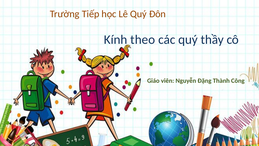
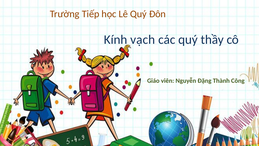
theo: theo -> vạch (143, 40)
